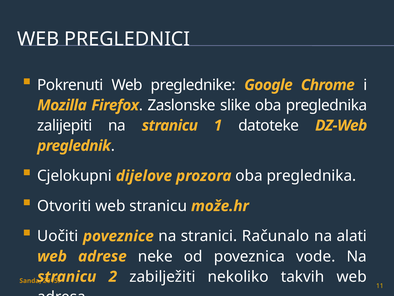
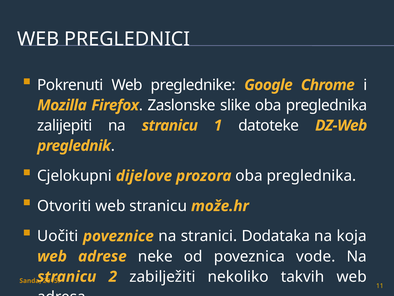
Računalo: Računalo -> Dodataka (276, 236)
alati: alati -> koja (352, 236)
